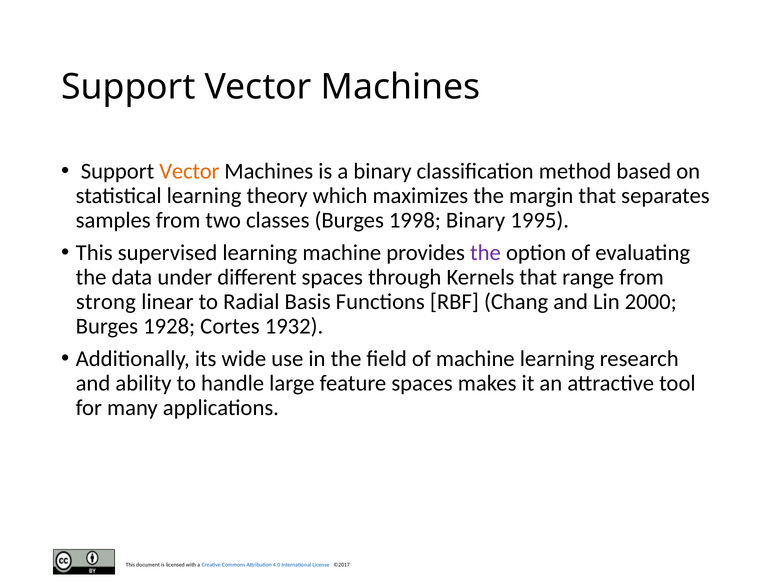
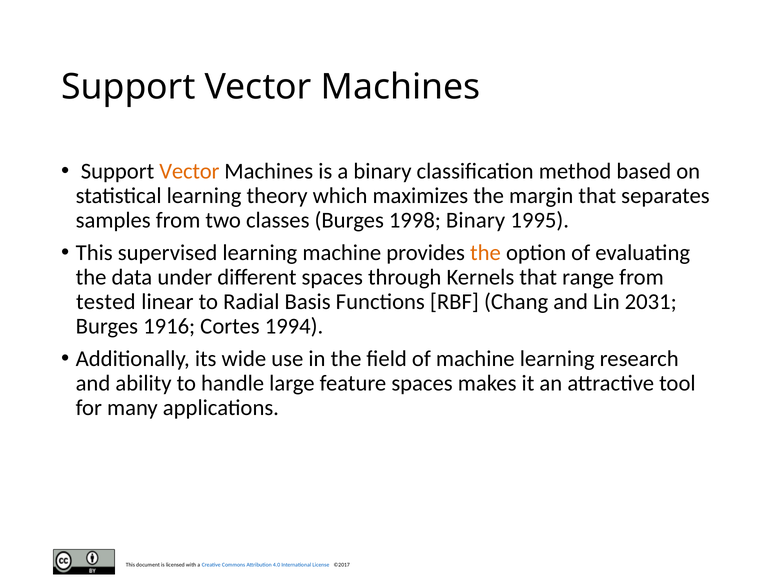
the colour: purple -> orange (485, 253)
strong: strong -> tested (106, 302)
2000: 2000 -> 2031 (651, 302)
1928: 1928 -> 1916 (169, 326)
1932: 1932 -> 1994 (294, 326)
